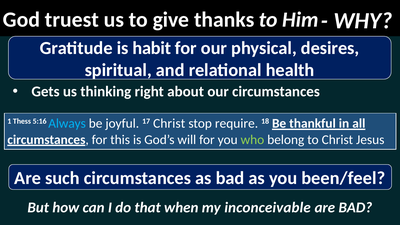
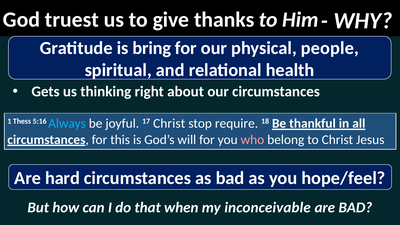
habit: habit -> bring (152, 48)
desires: desires -> people (330, 48)
who colour: light green -> pink (252, 140)
such: such -> hard (62, 178)
been/feel: been/feel -> hope/feel (343, 178)
